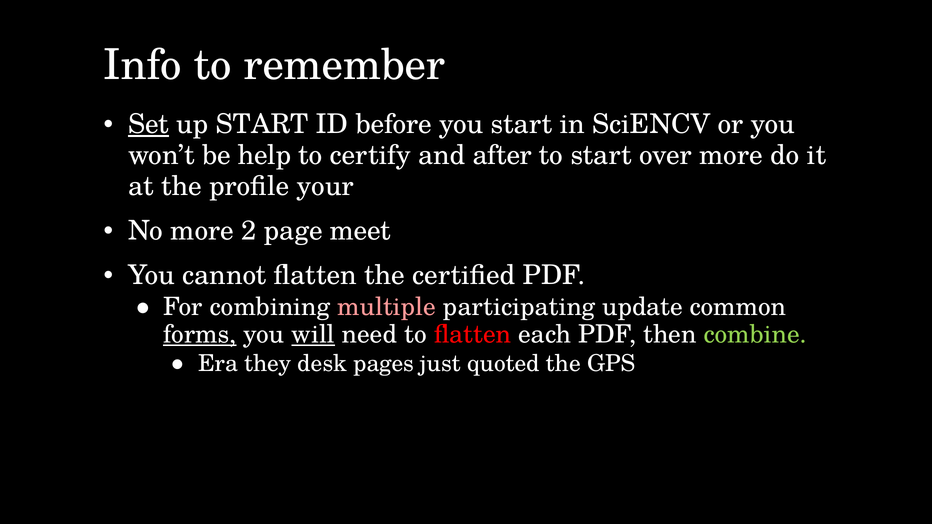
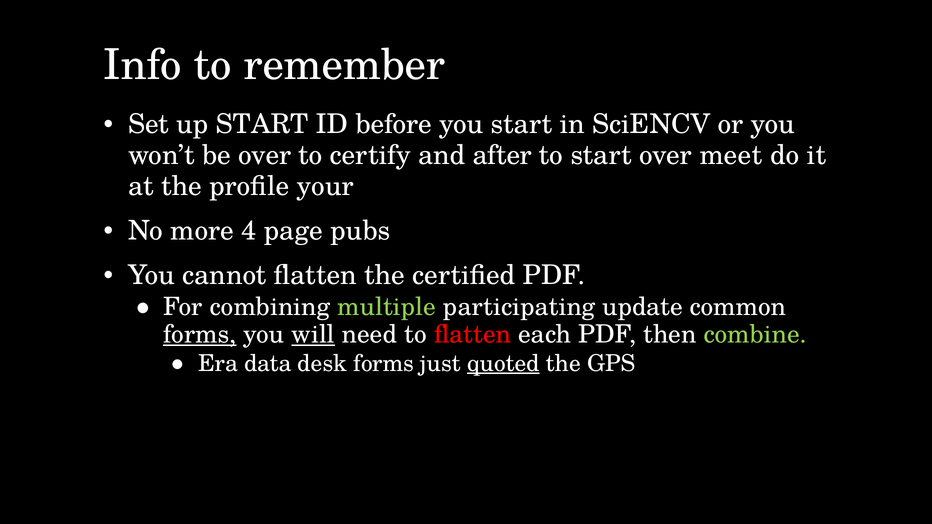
Set underline: present -> none (149, 124)
be help: help -> over (265, 155)
over more: more -> meet (731, 155)
2: 2 -> 4 (249, 231)
meet: meet -> pubs (360, 231)
multiple colour: pink -> light green (387, 307)
they: they -> data (268, 364)
desk pages: pages -> forms (384, 364)
quoted underline: none -> present (503, 364)
